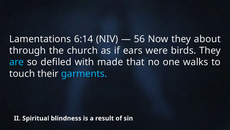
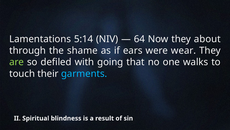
6:14: 6:14 -> 5:14 (84, 39)
56: 56 -> 64 (139, 39)
church: church -> shame (82, 50)
birds: birds -> wear (183, 50)
are colour: light blue -> light green (17, 62)
made: made -> going (110, 62)
